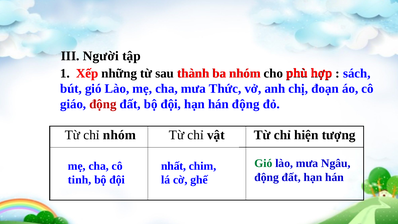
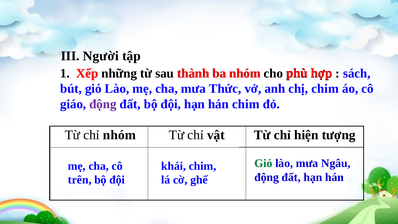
chị đoạn: đoạn -> chim (325, 89)
động colour: red -> purple (103, 104)
hán động: động -> chim (246, 104)
nhất: nhất -> khái (174, 166)
tinh: tinh -> trên (80, 180)
